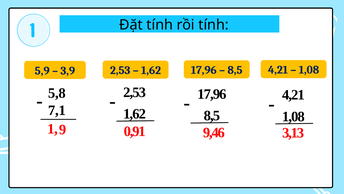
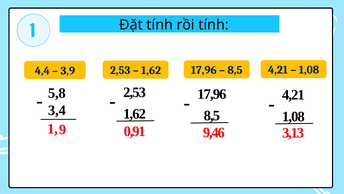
5,9: 5,9 -> 4,4 (42, 71)
7,1: 7,1 -> 3,4 (57, 110)
